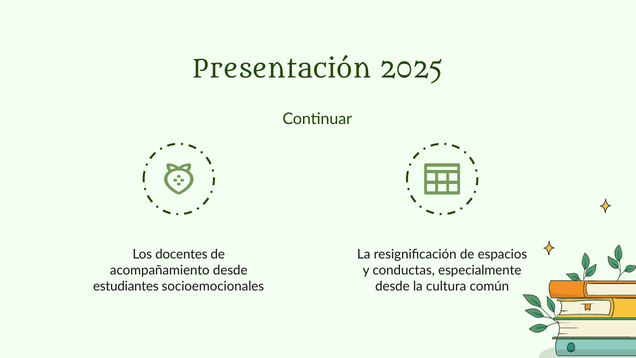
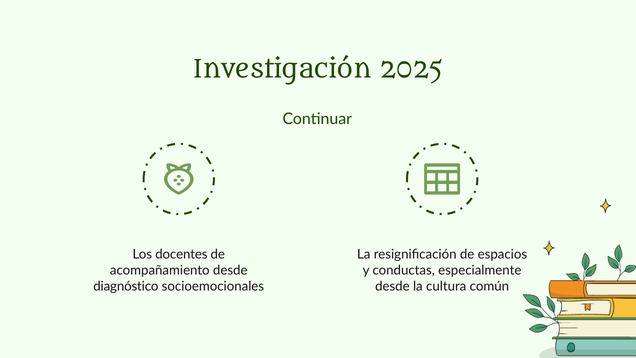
Presentación: Presentación -> Investigación (282, 69)
estudiantes: estudiantes -> diagnóstico (126, 286)
